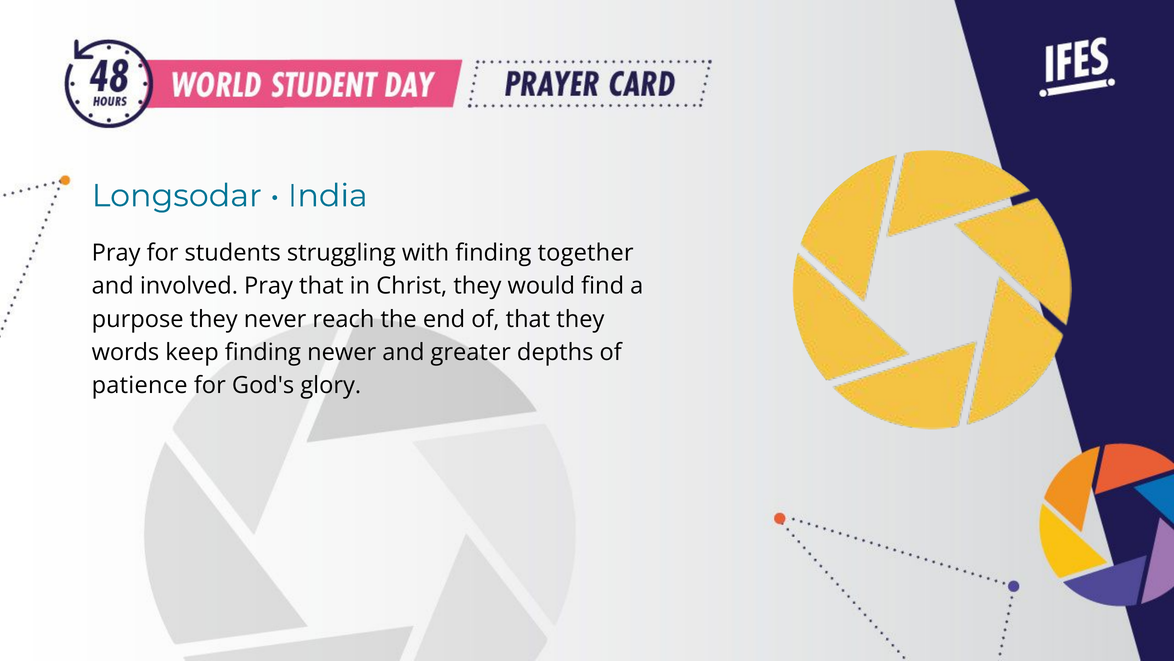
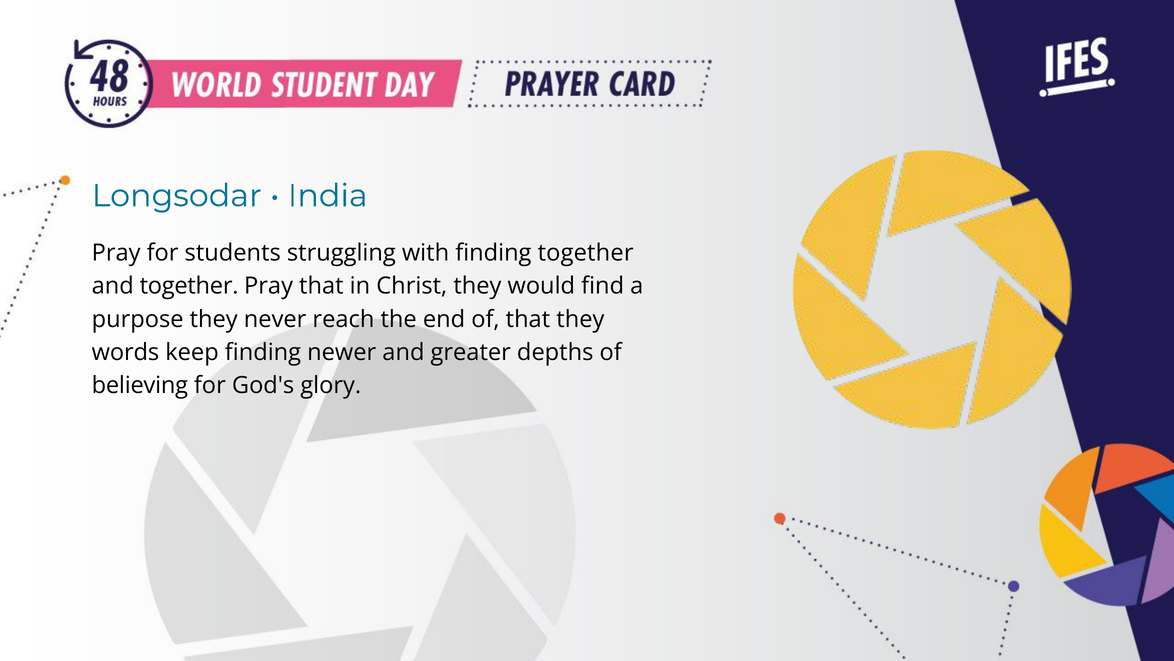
and involved: involved -> together (189, 286)
patience: patience -> believing (140, 385)
